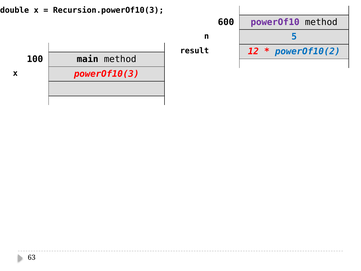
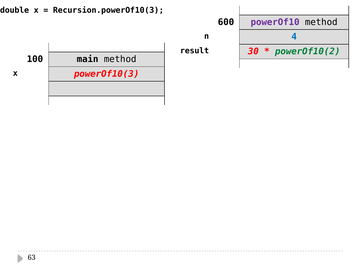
5: 5 -> 4 (294, 37)
12: 12 -> 30 (253, 51)
powerOf10(2 colour: blue -> green (308, 51)
